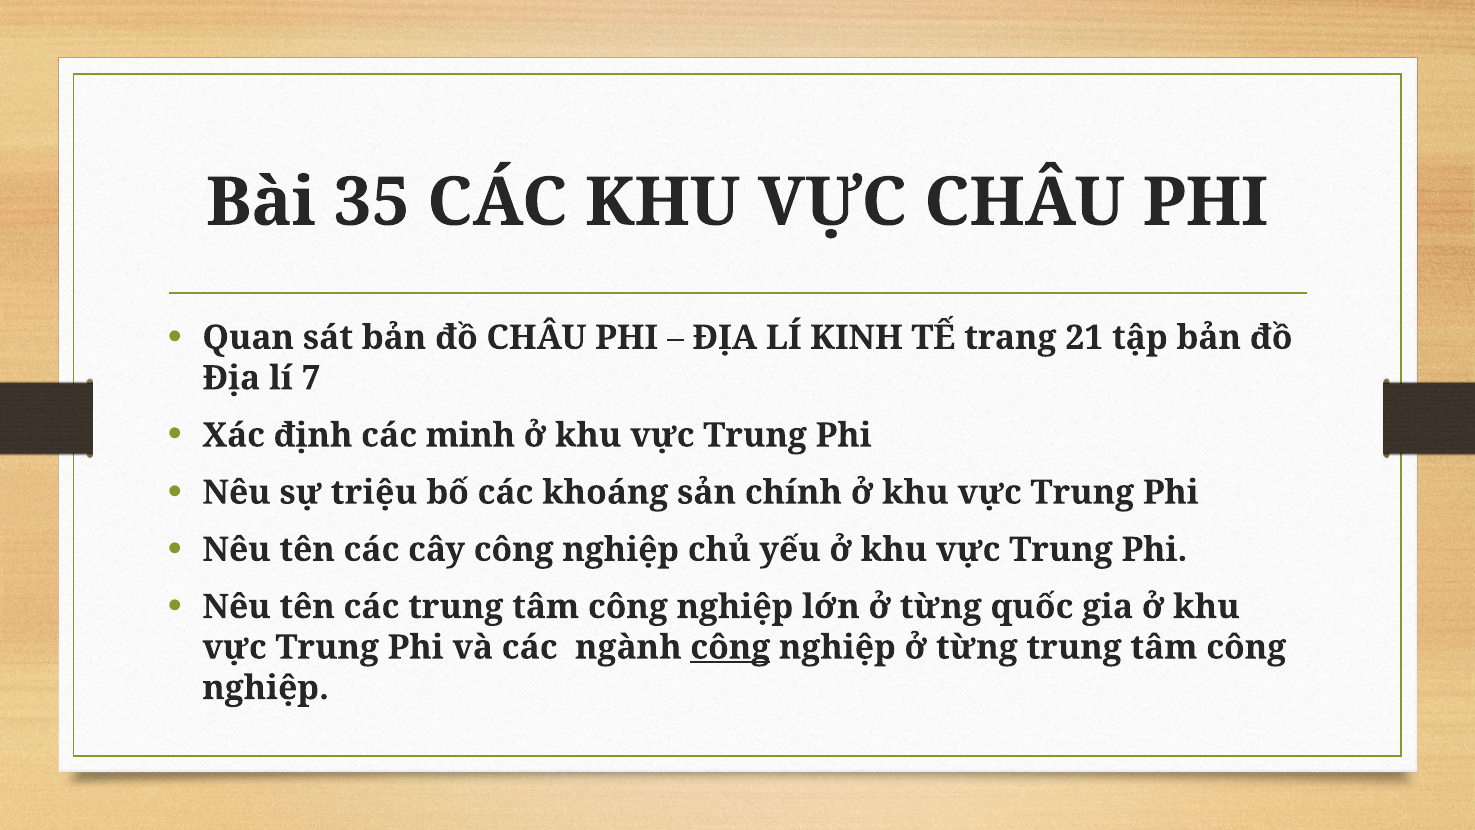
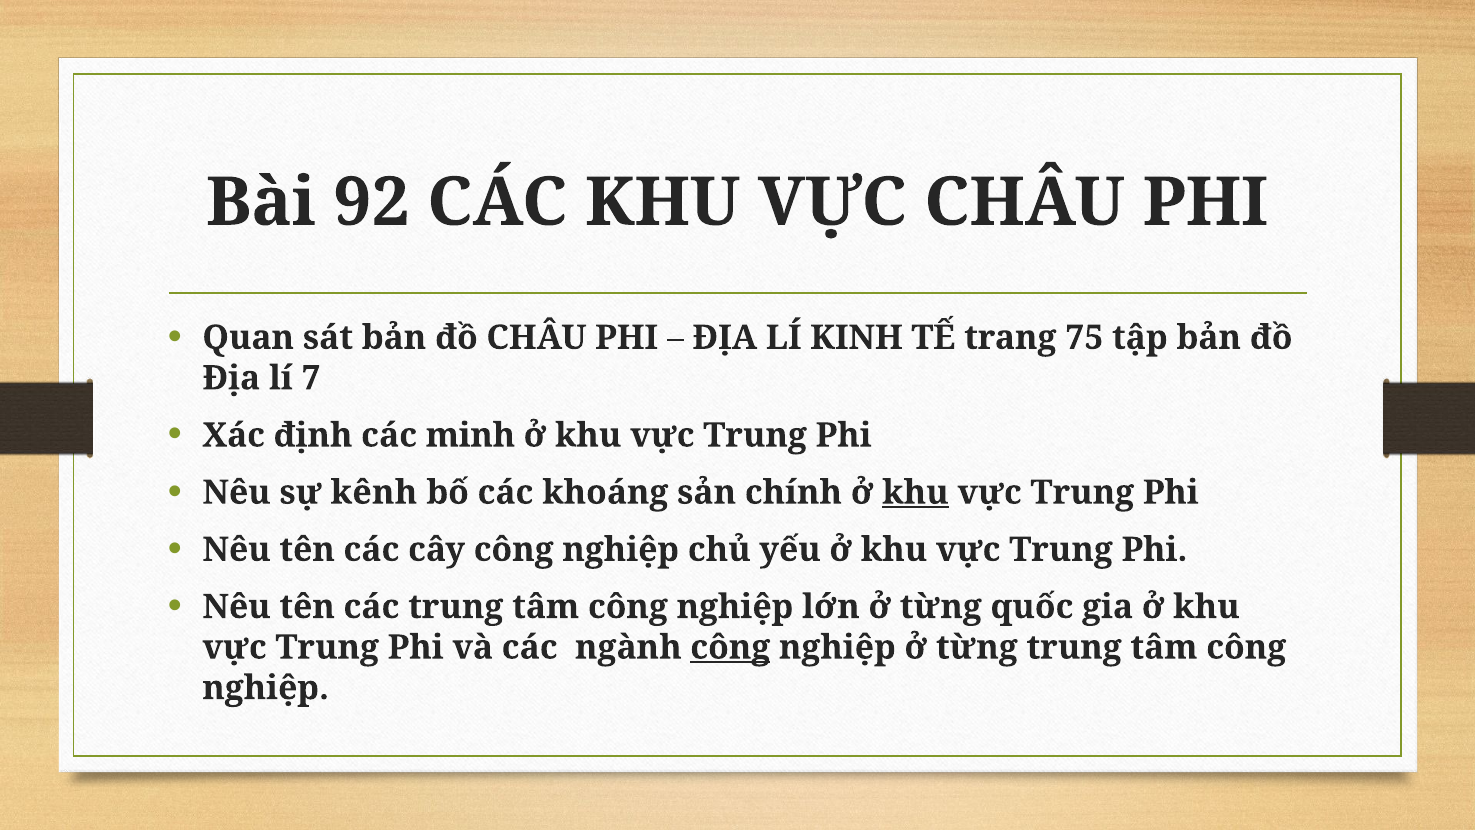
35: 35 -> 92 (371, 202)
21: 21 -> 75 (1084, 338)
triệu: triệu -> kênh (374, 492)
khu underline: none -> present (915, 492)
